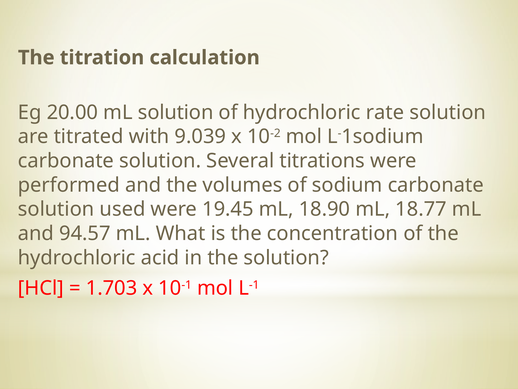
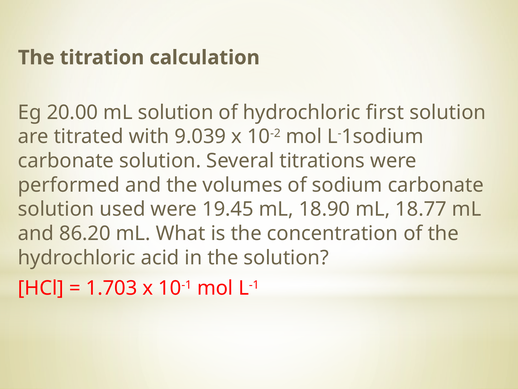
rate: rate -> first (385, 112)
94.57: 94.57 -> 86.20 (85, 233)
